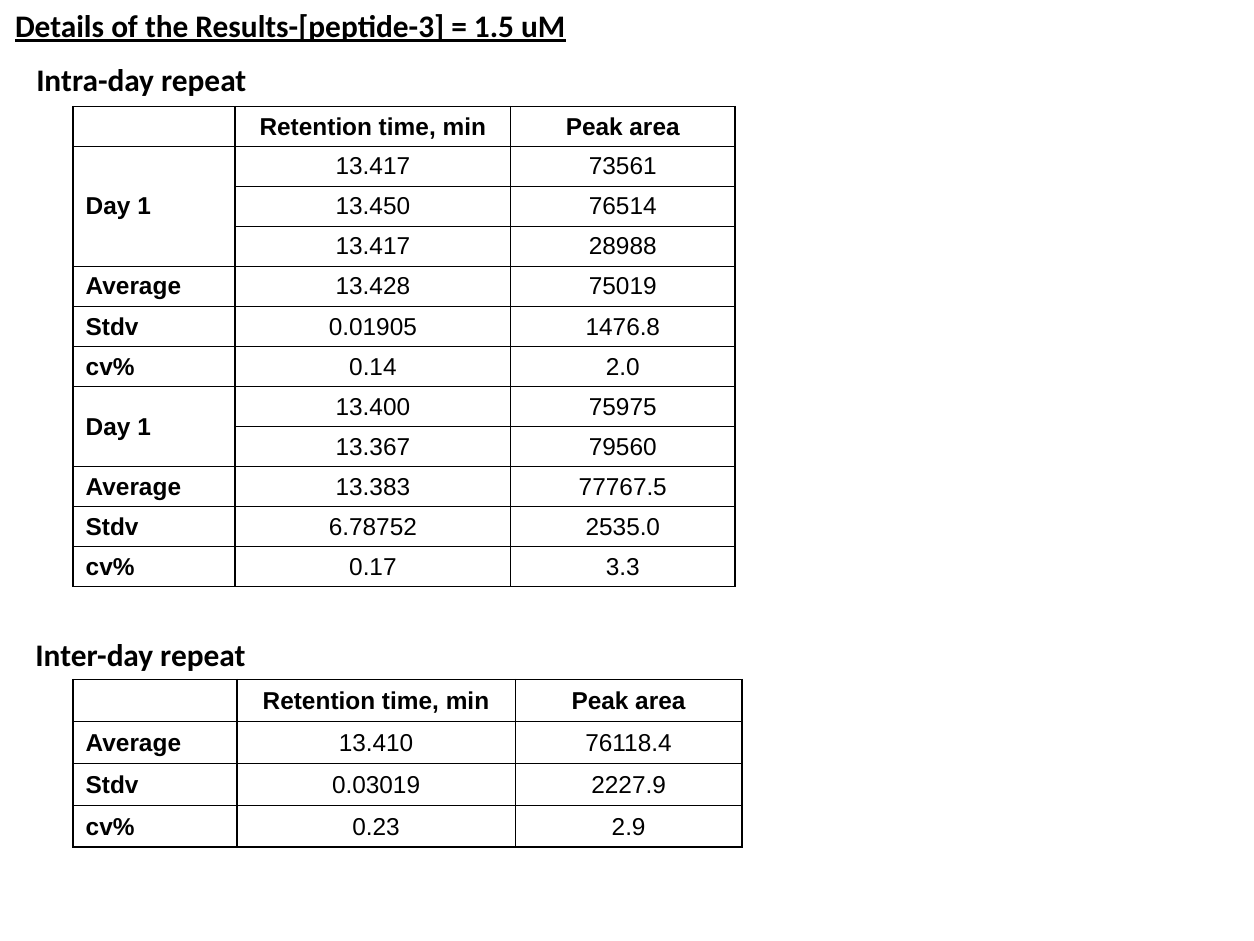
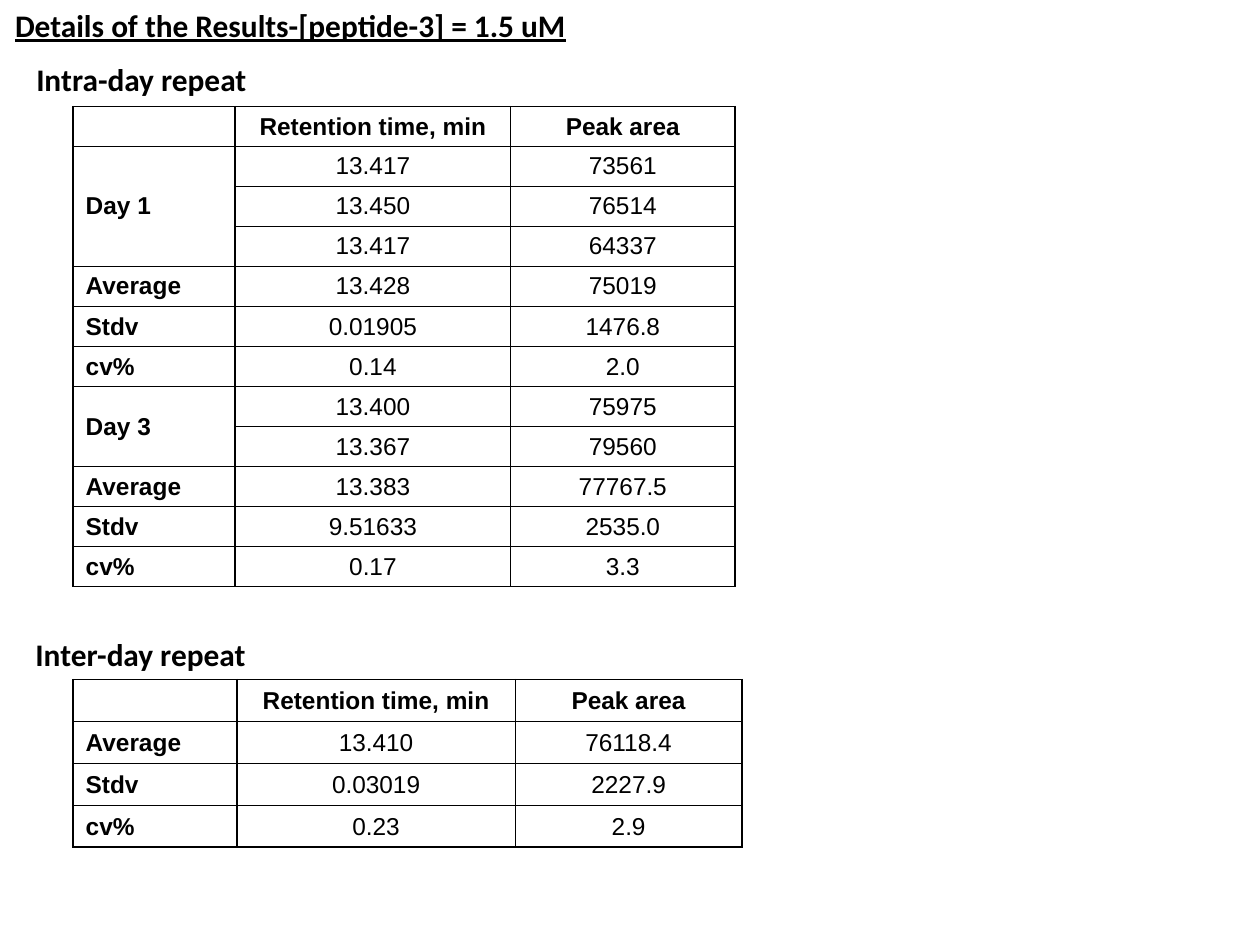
28988: 28988 -> 64337 (623, 247)
1: 1 -> 3 (144, 427)
6.78752: 6.78752 -> 9.51633 (373, 527)
